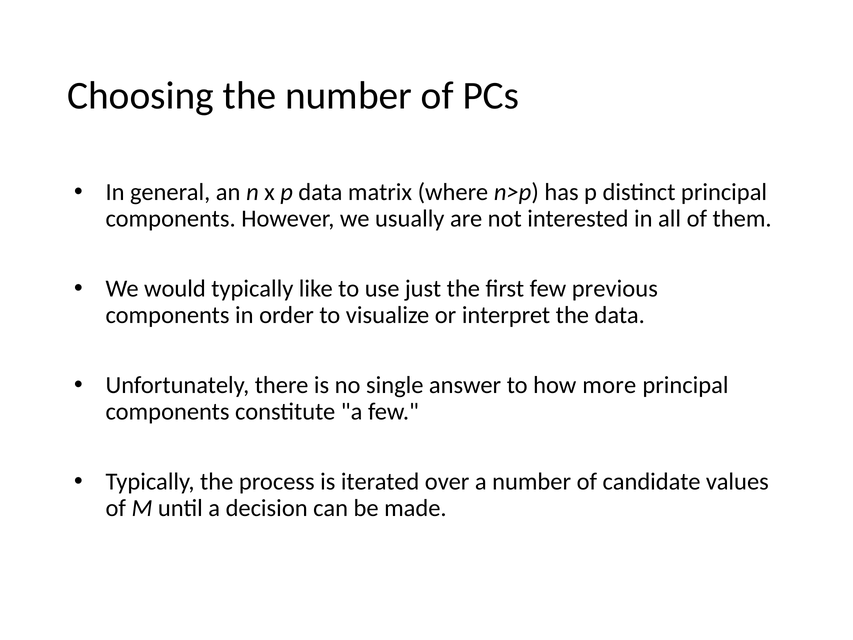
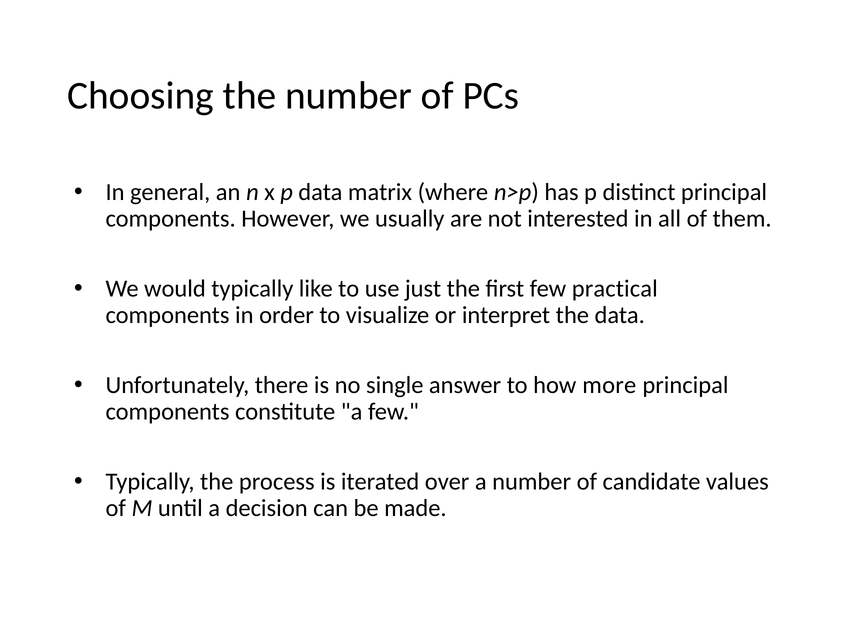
previous: previous -> practical (615, 288)
